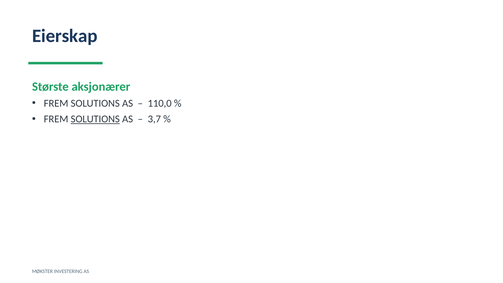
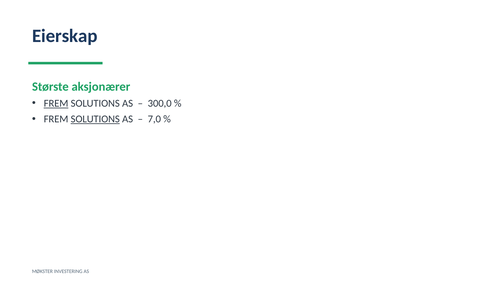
FREM underline: none -> present (56, 103)
110,0: 110,0 -> 300,0 (160, 103)
3,7: 3,7 -> 7,0 (154, 119)
